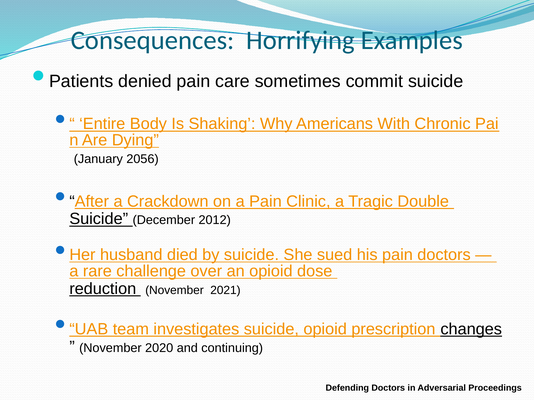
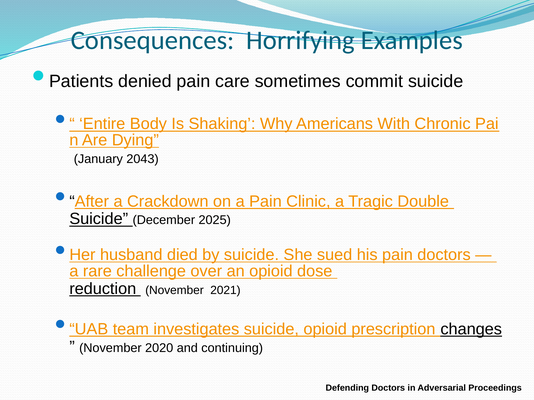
2056: 2056 -> 2043 (143, 159)
2012: 2012 -> 2025 (215, 220)
